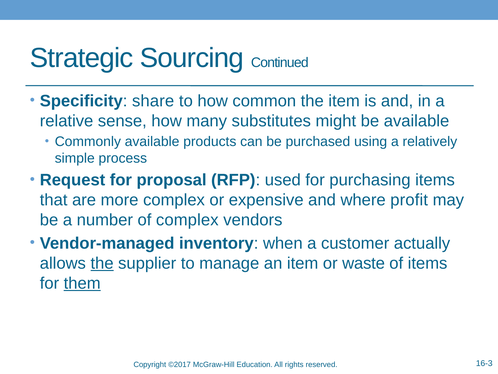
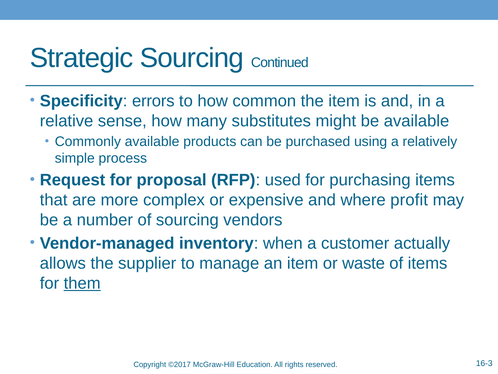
share: share -> errors (153, 101)
of complex: complex -> sourcing (187, 220)
the underline: present -> none (102, 263)
